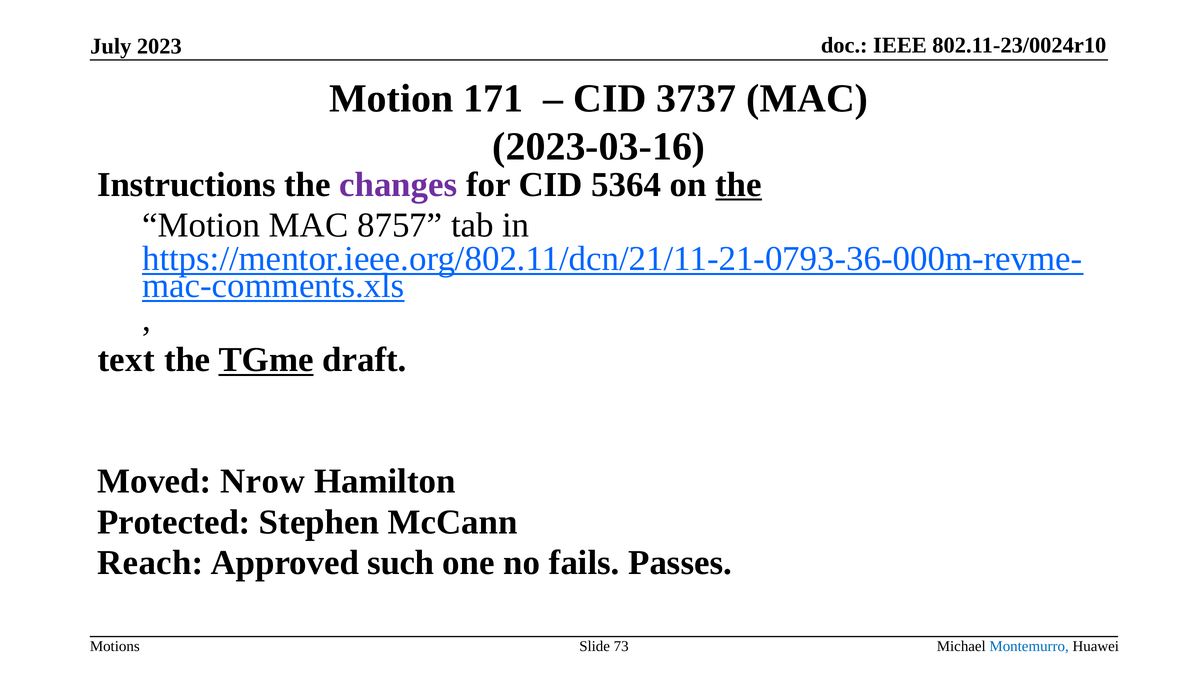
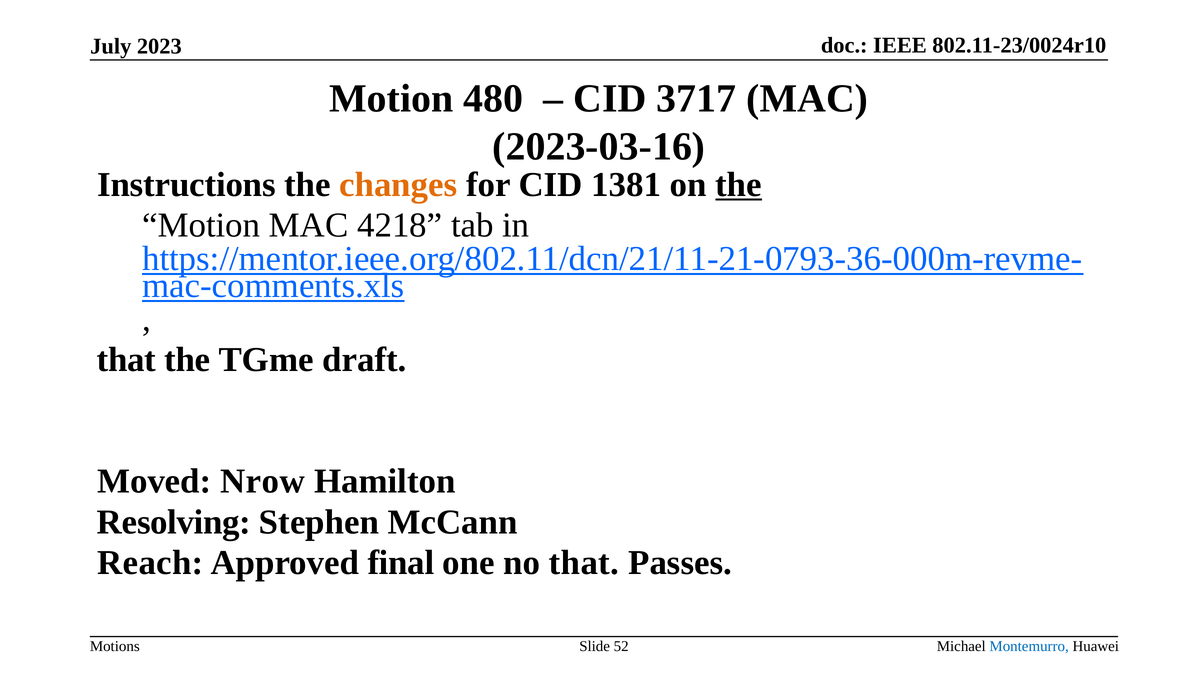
171: 171 -> 480 (493, 99)
3737: 3737 -> 3717 (696, 99)
changes colour: purple -> orange (398, 185)
5364: 5364 -> 1381 (626, 185)
8757: 8757 -> 4218 (400, 225)
text: text -> that (126, 360)
TGme underline: present -> none (266, 360)
Protected: Protected -> Resolving (174, 522)
such: such -> final (401, 563)
no fails: fails -> that (584, 563)
73: 73 -> 52 (621, 646)
